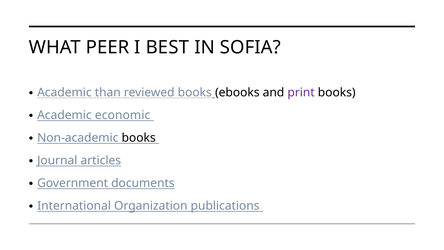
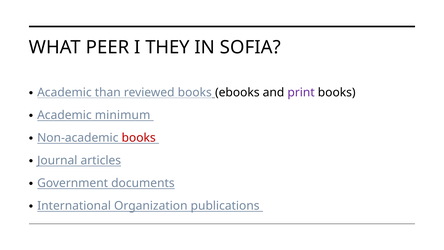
BEST: BEST -> THEY (168, 47)
economic: economic -> minimum (123, 115)
books colour: black -> red (139, 138)
